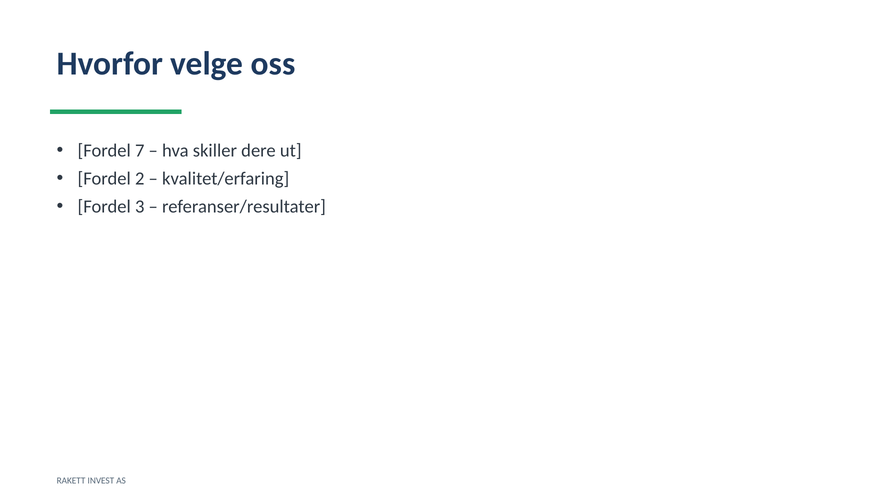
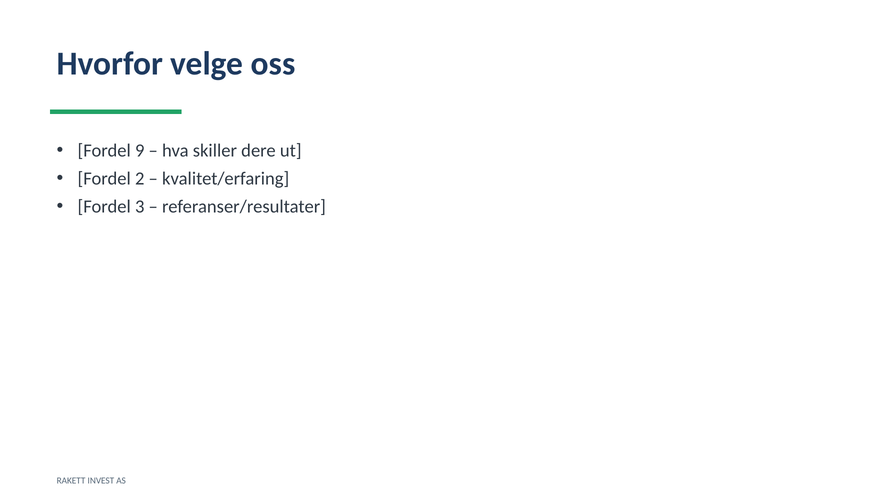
7: 7 -> 9 (140, 151)
